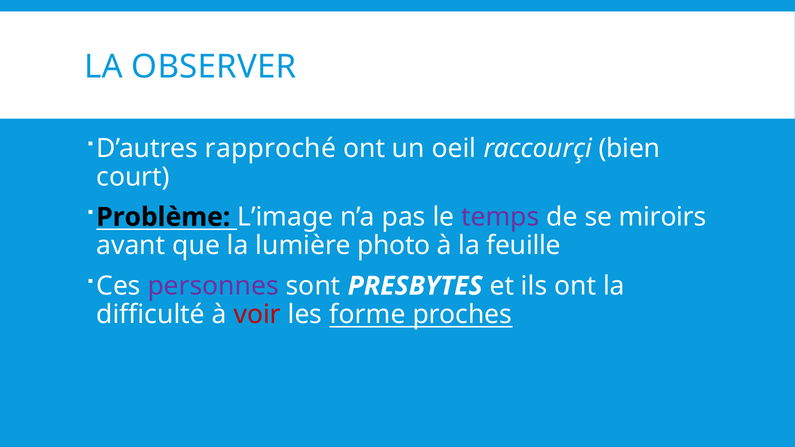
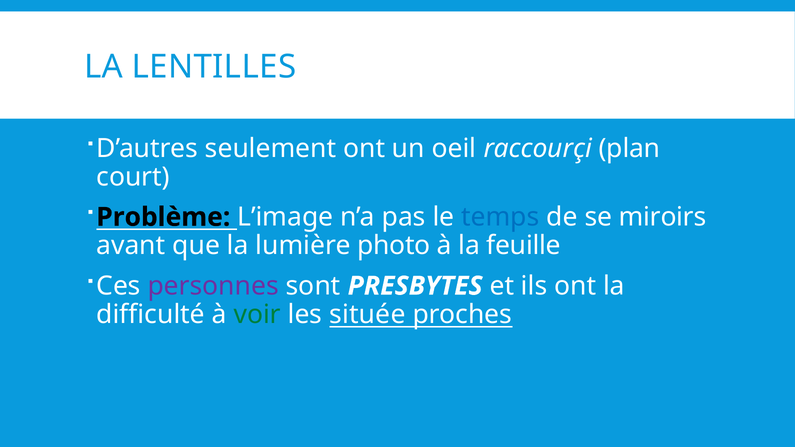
OBSERVER: OBSERVER -> LENTILLES (214, 67)
rapproché: rapproché -> seulement (271, 148)
bien: bien -> plan (629, 148)
temps colour: purple -> blue (500, 217)
voir colour: red -> green (257, 315)
forme: forme -> située (367, 315)
